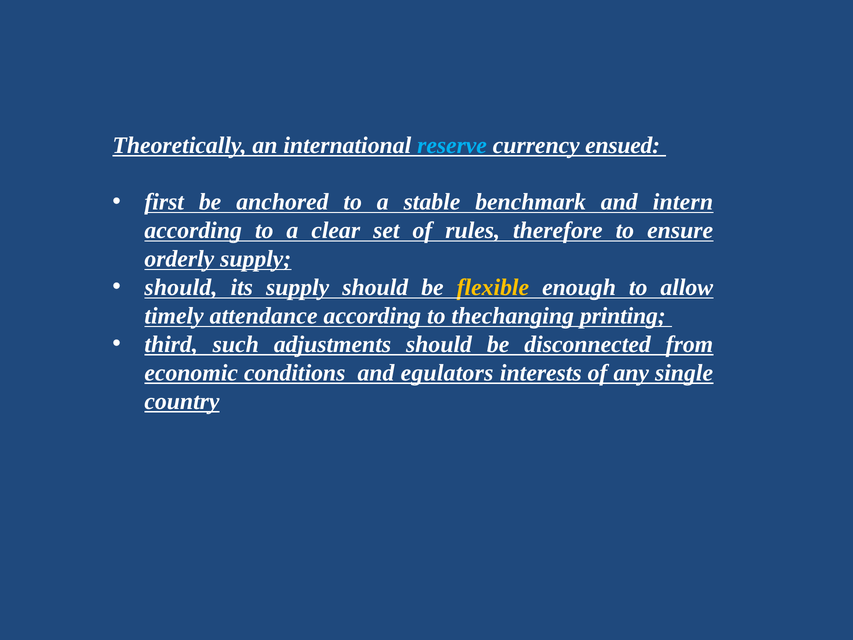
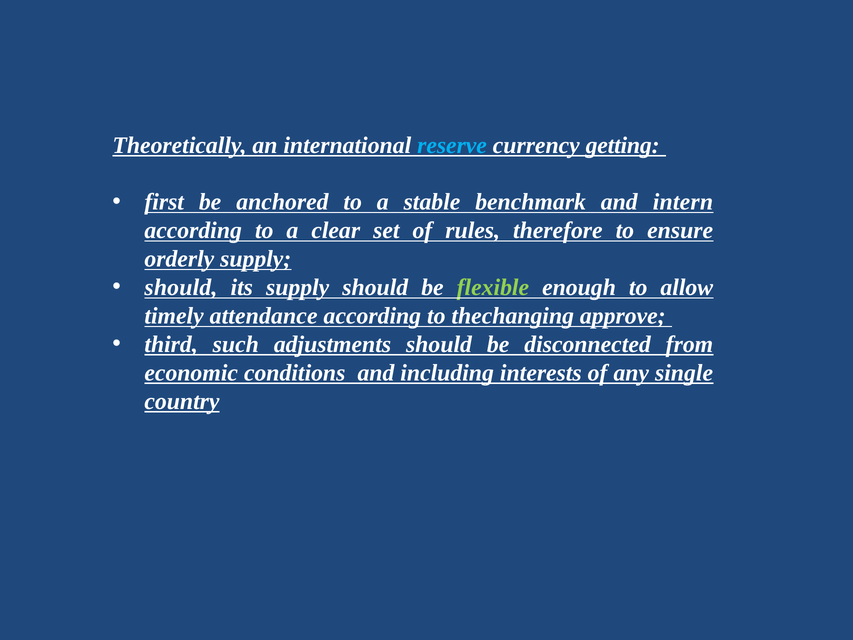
ensued: ensued -> getting (623, 145)
flexible colour: yellow -> light green (493, 287)
printing: printing -> approve (623, 316)
egulators: egulators -> including (447, 373)
